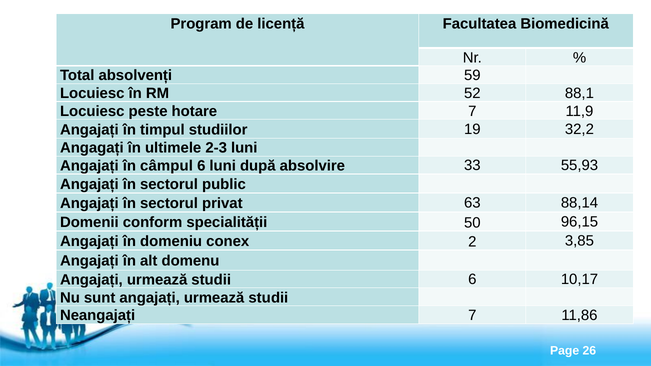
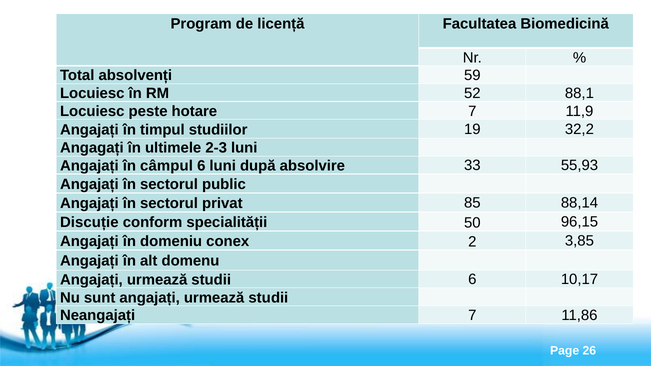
63: 63 -> 85 (472, 203)
Domenii: Domenii -> Discuție (89, 222)
